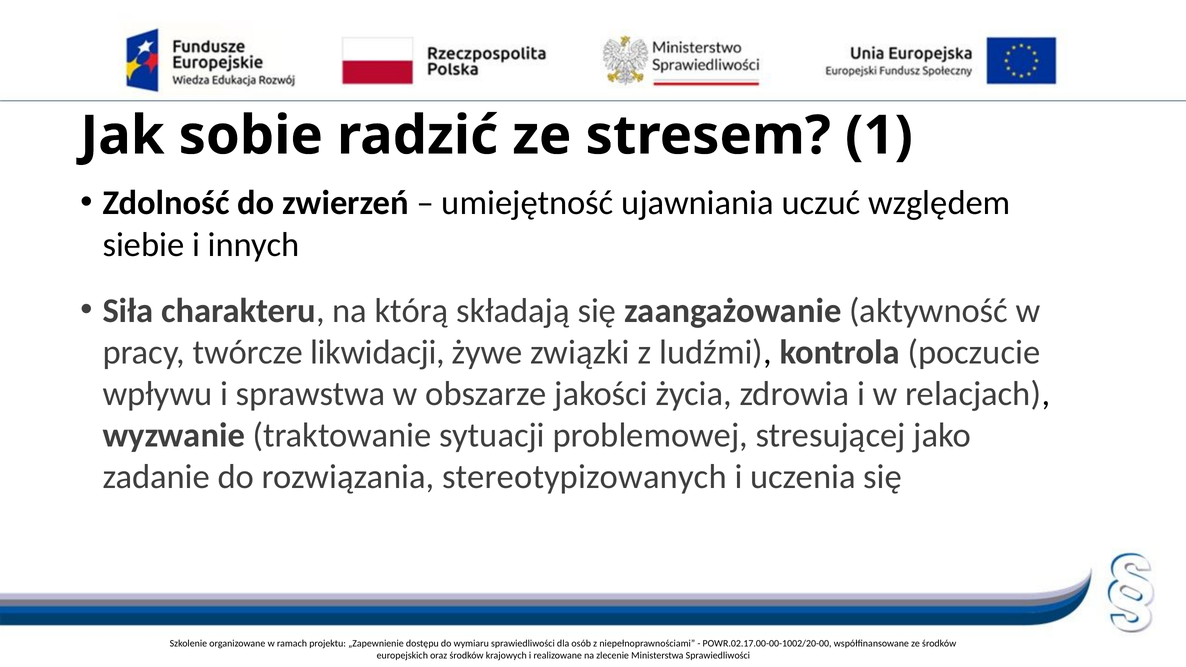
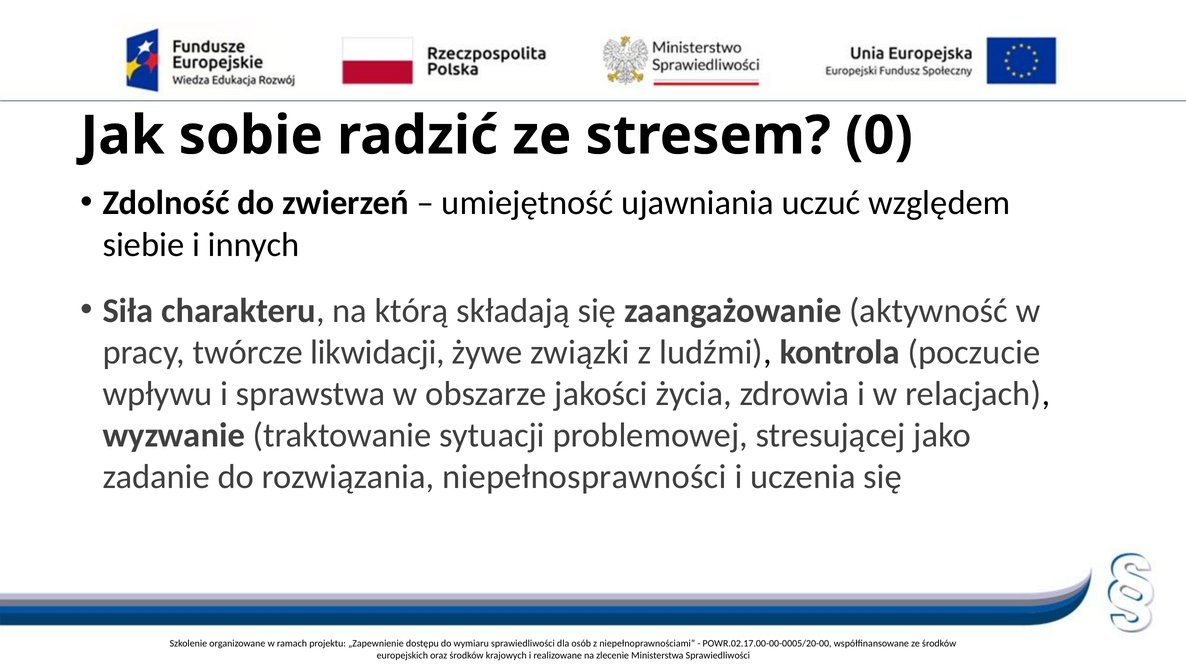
1: 1 -> 0 (879, 136)
stereotypizowanych: stereotypizowanych -> niepełnosprawności (584, 477)
POWR.02.17.00-00-1002/20-00: POWR.02.17.00-00-1002/20-00 -> POWR.02.17.00-00-0005/20-00 (767, 644)
